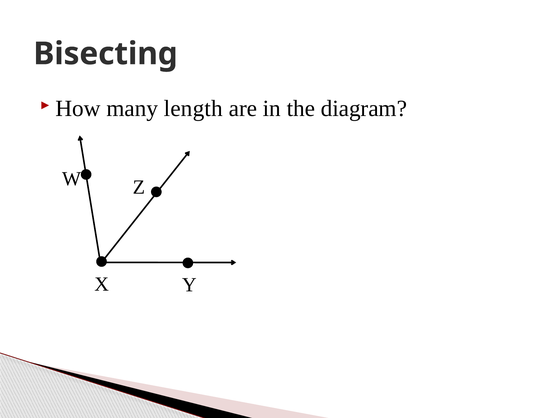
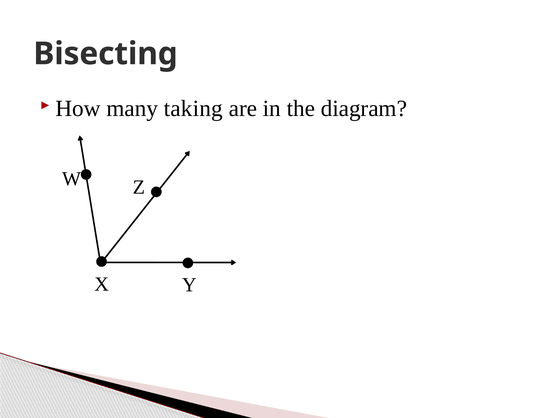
length: length -> taking (193, 109)
